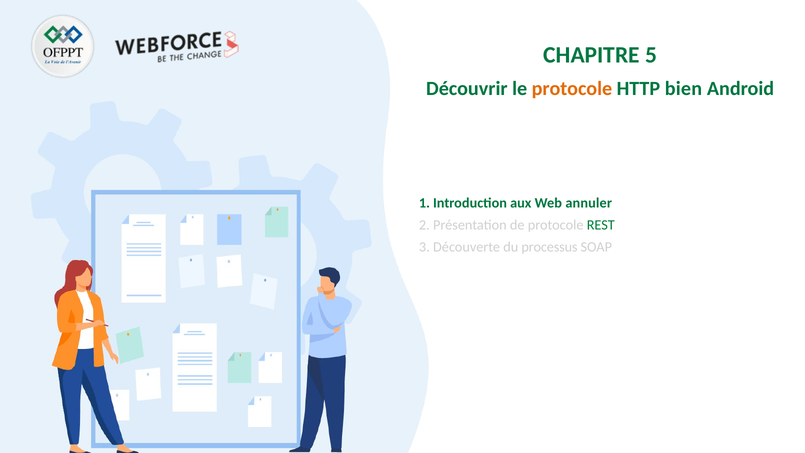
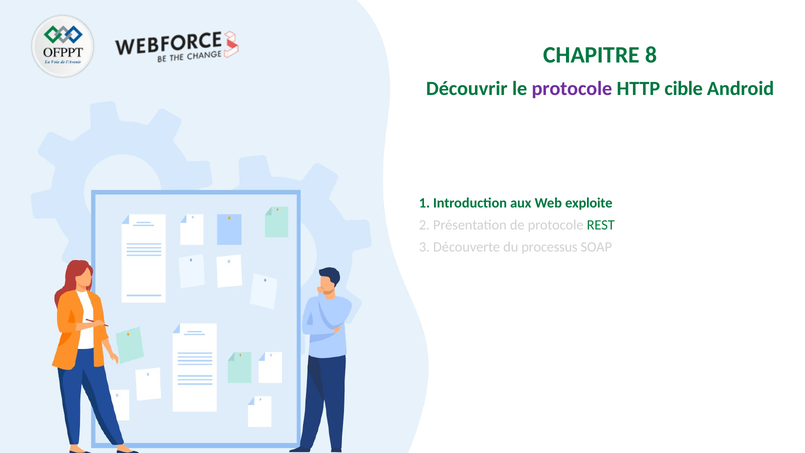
5: 5 -> 8 (651, 55)
protocole colour: orange -> purple (572, 88)
bien: bien -> cible (684, 88)
annuler: annuler -> exploite (589, 203)
